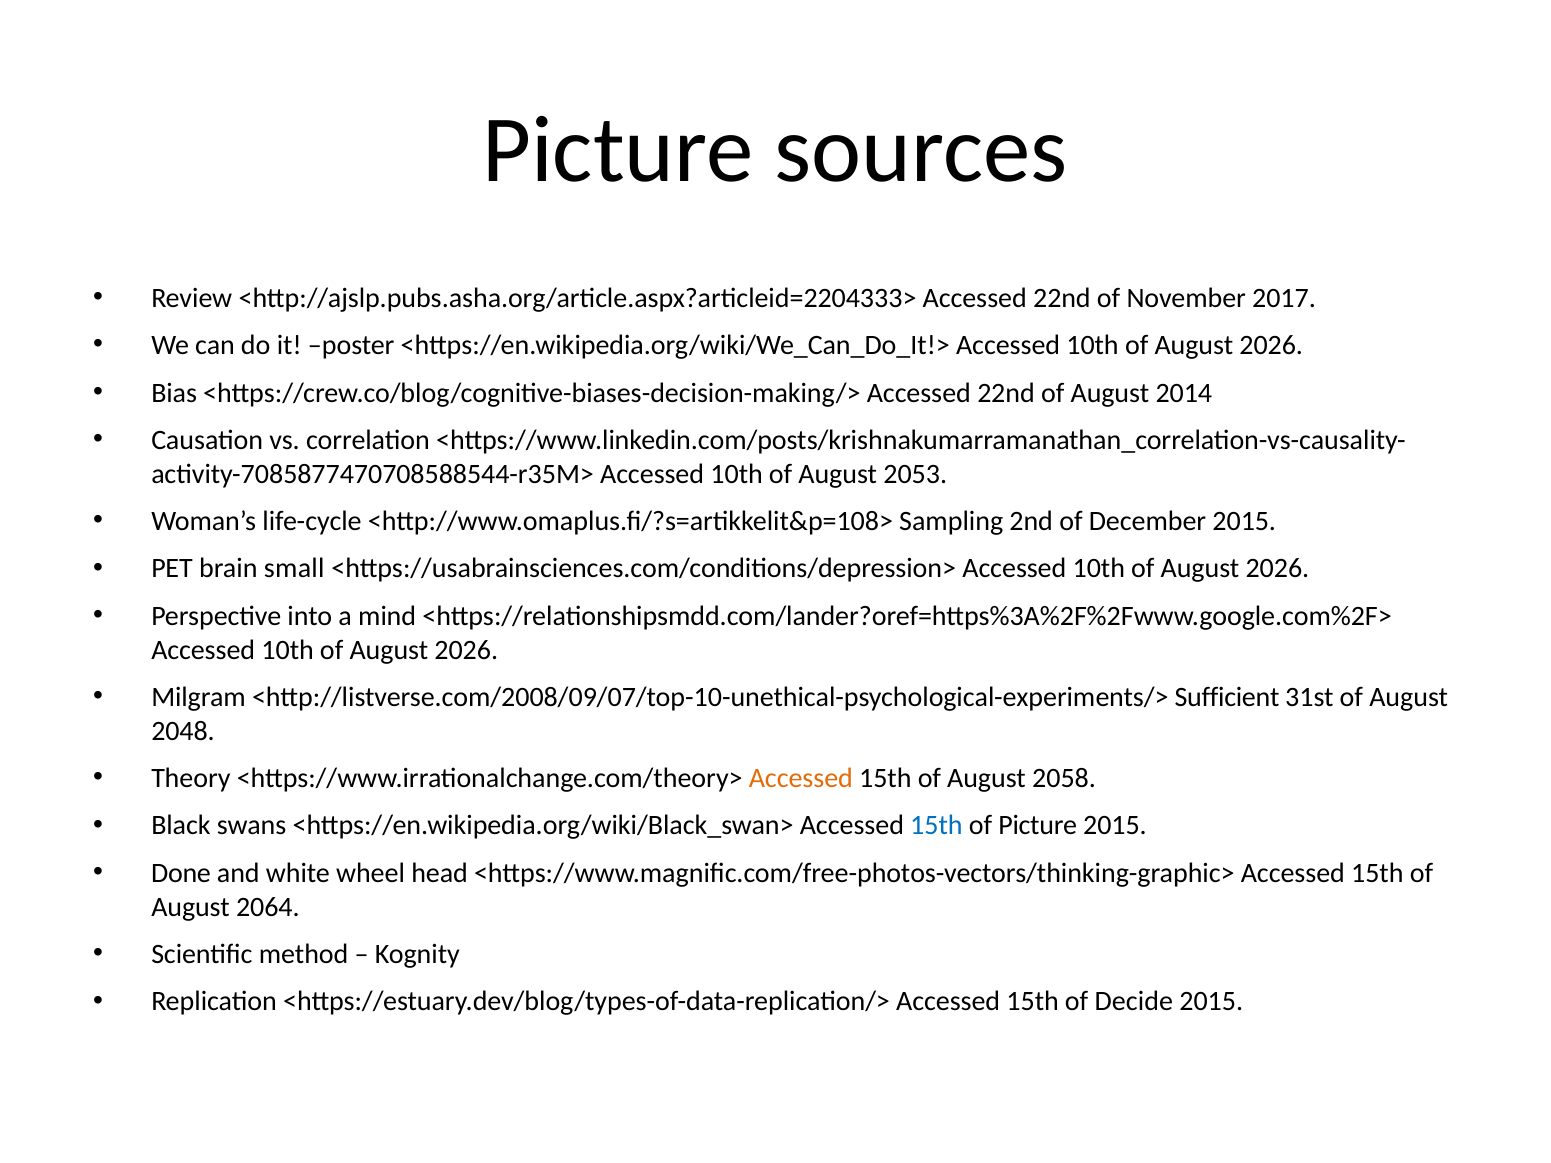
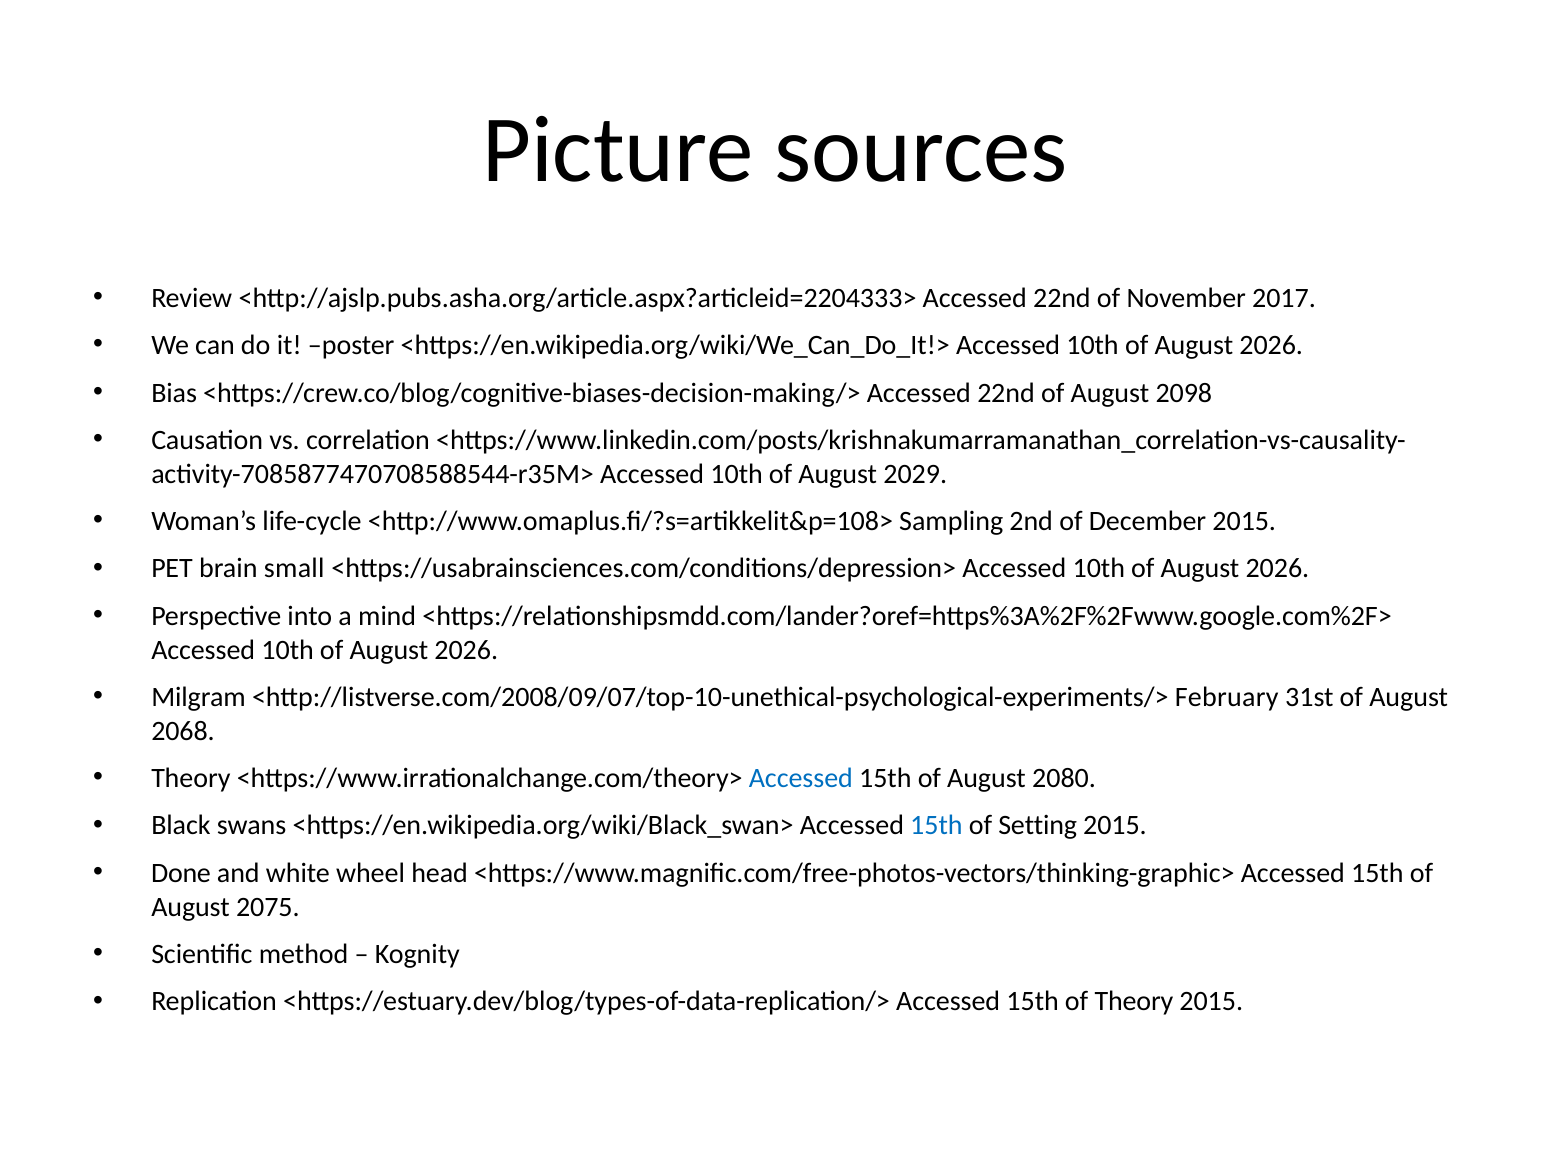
2014: 2014 -> 2098 (1184, 393)
2053: 2053 -> 2029 (915, 474)
Sufficient: Sufficient -> February (1227, 697)
2048: 2048 -> 2068 (183, 731)
Accessed colour: orange -> blue (801, 778)
2058: 2058 -> 2080 (1064, 778)
of Picture: Picture -> Setting (1038, 826)
2064: 2064 -> 2075 (268, 907)
of Decide: Decide -> Theory (1134, 1002)
